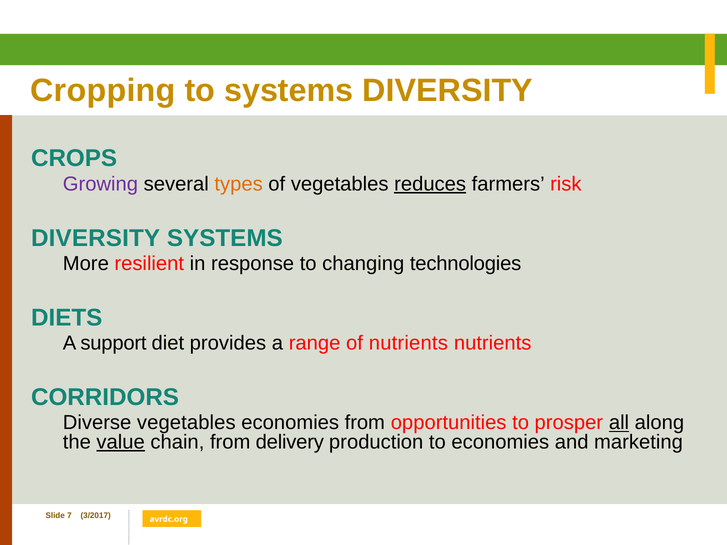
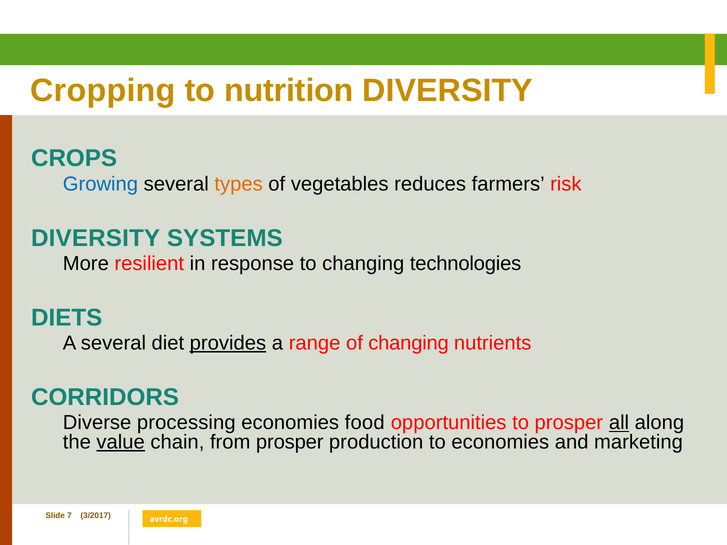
to systems: systems -> nutrition (289, 90)
Growing colour: purple -> blue (100, 184)
reduces underline: present -> none (430, 184)
A support: support -> several (113, 343)
provides underline: none -> present (228, 343)
of nutrients: nutrients -> changing (409, 343)
Diverse vegetables: vegetables -> processing (186, 423)
economies from: from -> food (365, 423)
from delivery: delivery -> prosper (290, 442)
